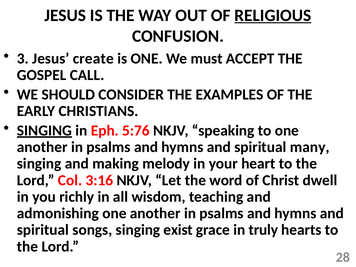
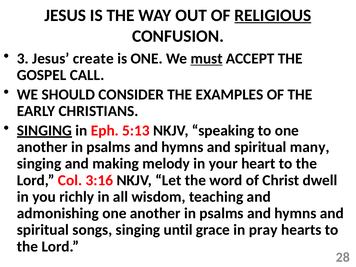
must underline: none -> present (207, 59)
5:76: 5:76 -> 5:13 (136, 131)
exist: exist -> until (178, 230)
truly: truly -> pray (263, 230)
